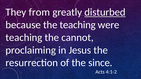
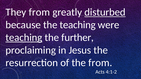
teaching underline: none -> present (24, 38)
cannot: cannot -> further (78, 38)
the since: since -> from (100, 63)
